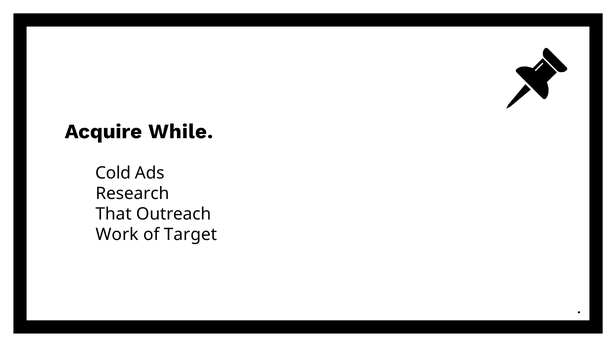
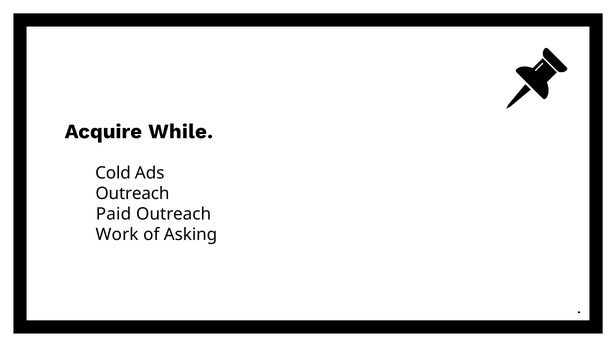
Research: Research -> Outreach (132, 194)
That: That -> Paid (113, 215)
Target: Target -> Asking (191, 235)
